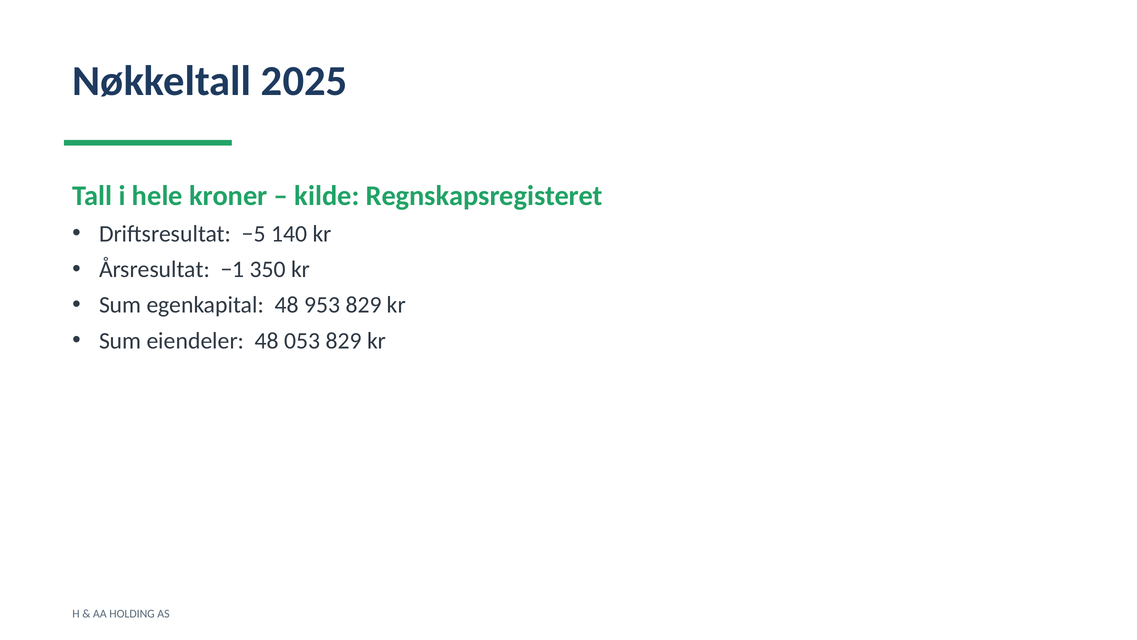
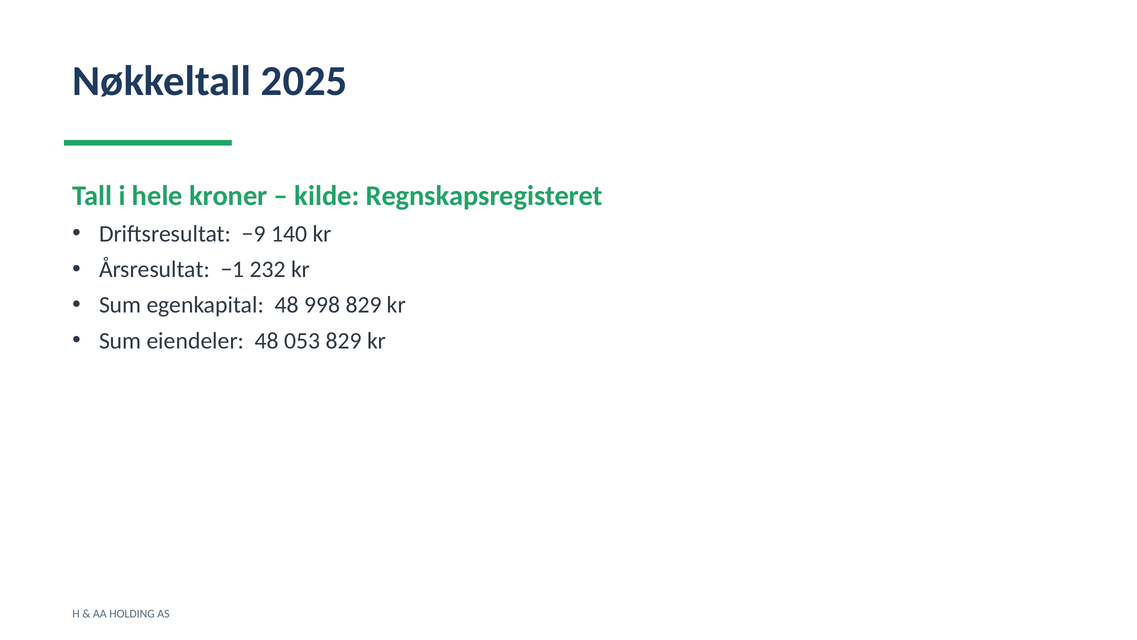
−5: −5 -> −9 (254, 234)
350: 350 -> 232 (268, 269)
953: 953 -> 998 (322, 305)
